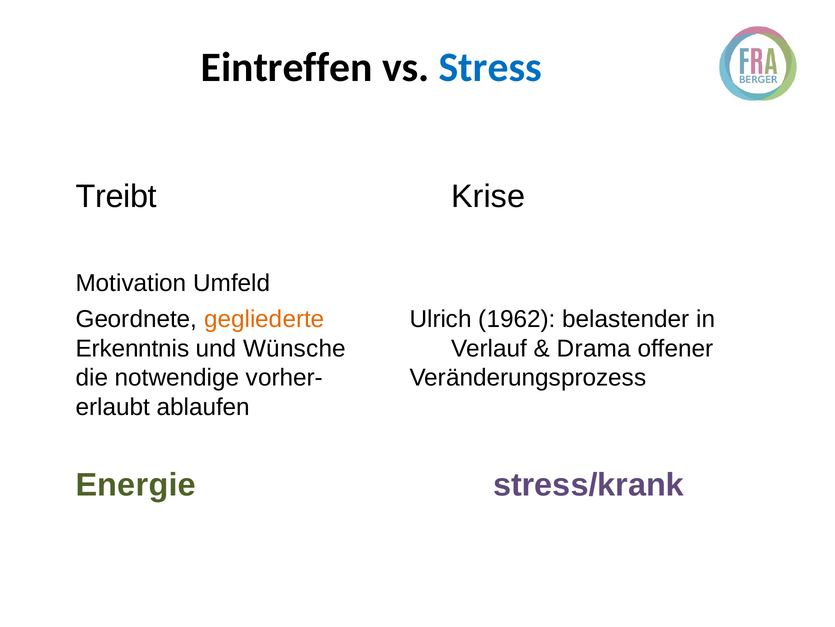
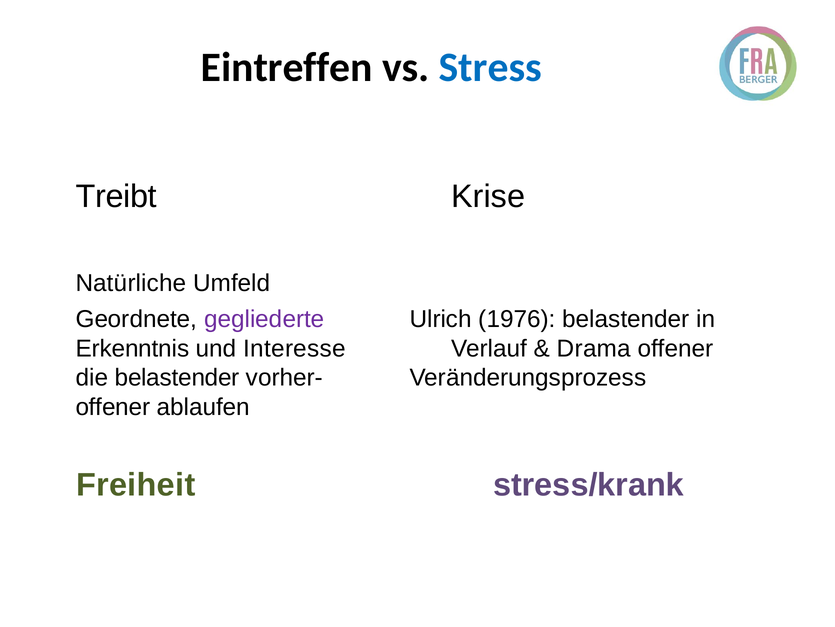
Motivation: Motivation -> Natürliche (131, 283)
gegliederte colour: orange -> purple (264, 319)
1962: 1962 -> 1976 (517, 319)
Wünsche: Wünsche -> Interesse (295, 348)
die notwendige: notwendige -> belastender (177, 377)
erlaubt: erlaubt -> offener (113, 407)
Energie: Energie -> Freiheit (136, 484)
